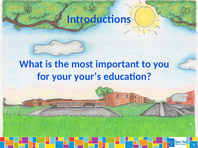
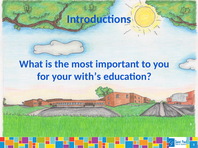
your’s: your’s -> with’s (88, 77)
